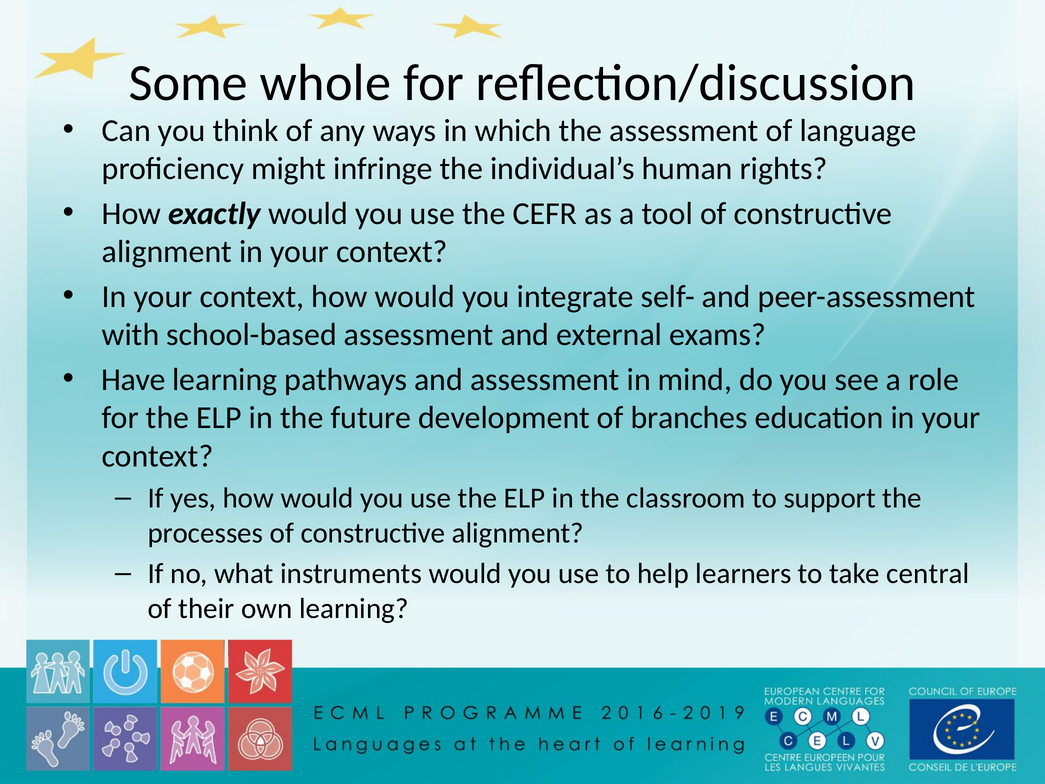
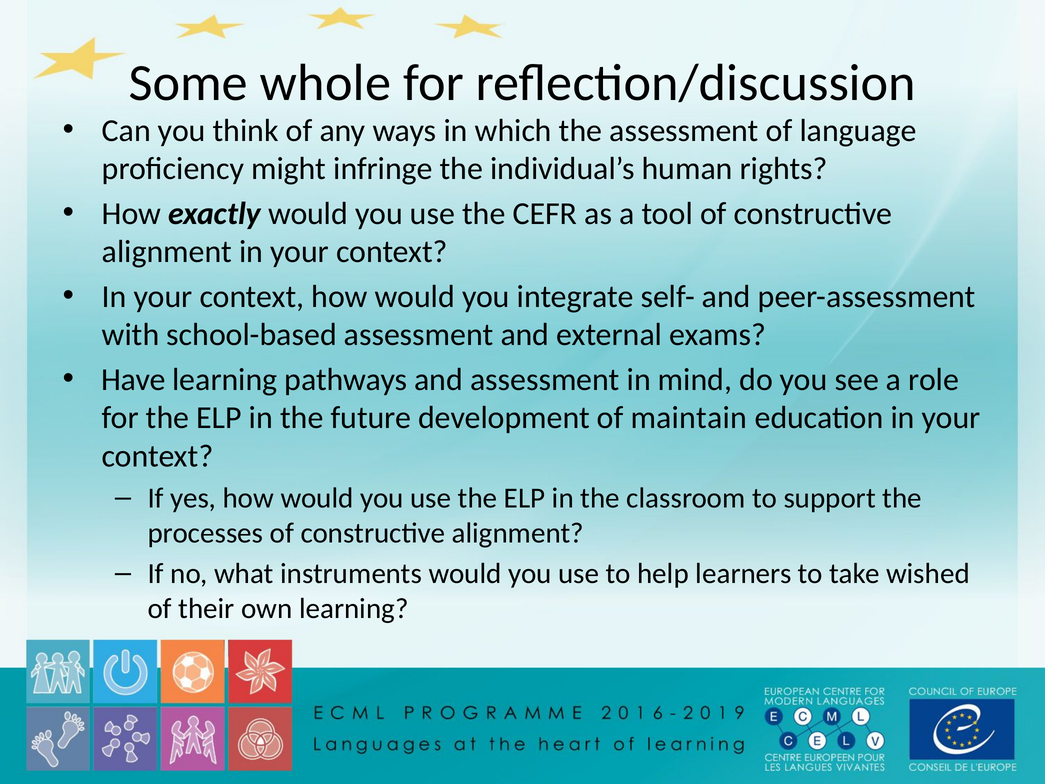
branches: branches -> maintain (689, 418)
central: central -> wished (928, 574)
